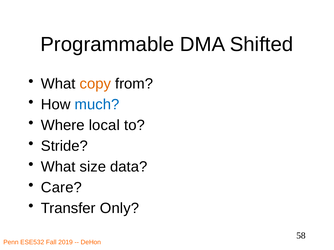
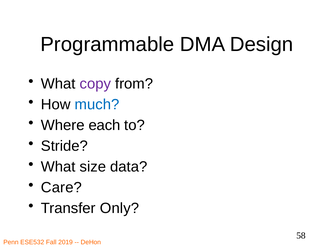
Shifted: Shifted -> Design (262, 45)
copy colour: orange -> purple (95, 84)
local: local -> each (105, 126)
